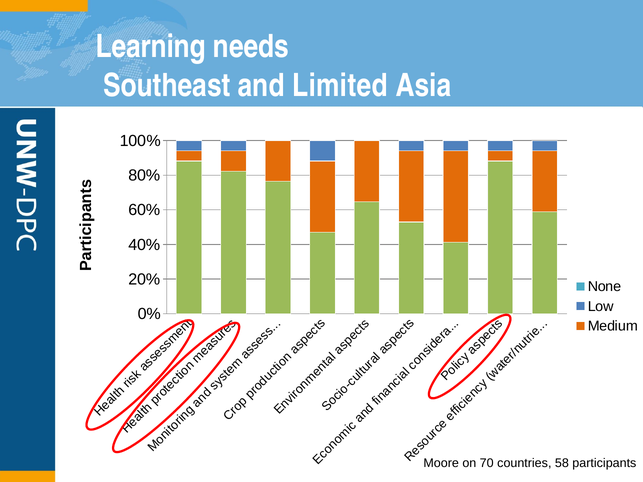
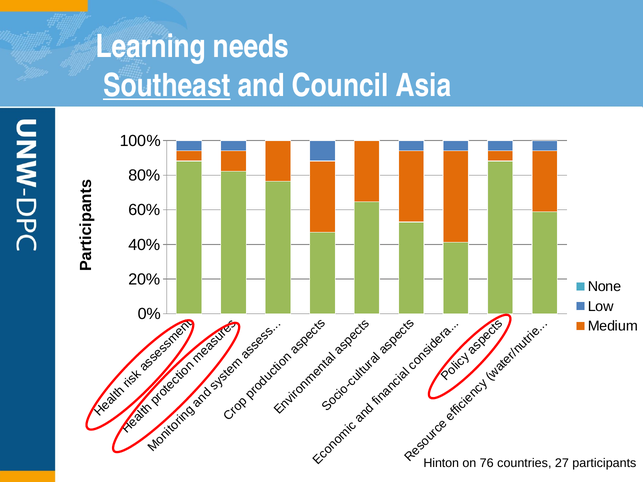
Southeast underline: none -> present (167, 85)
Limited: Limited -> Council (340, 85)
Moore: Moore -> Hinton (441, 464)
70: 70 -> 76 (487, 464)
58: 58 -> 27 (562, 464)
